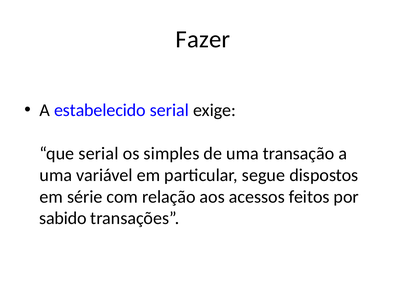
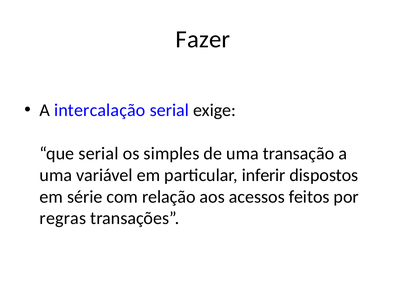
estabelecido: estabelecido -> intercalação (100, 110)
segue: segue -> inferir (264, 175)
sabido: sabido -> regras (63, 219)
